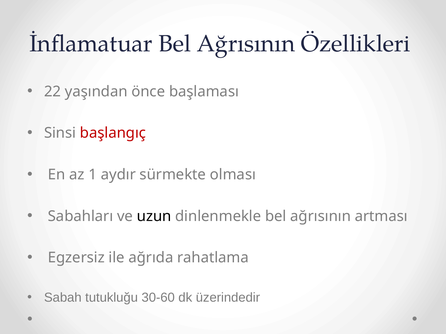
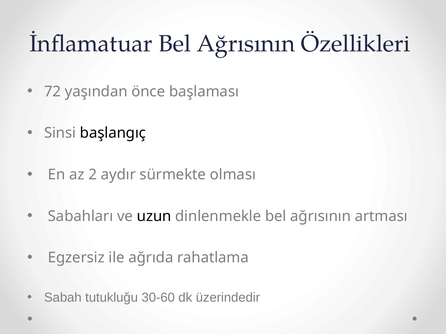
22: 22 -> 72 (53, 92)
başlangıç colour: red -> black (113, 133)
1: 1 -> 2 (93, 175)
